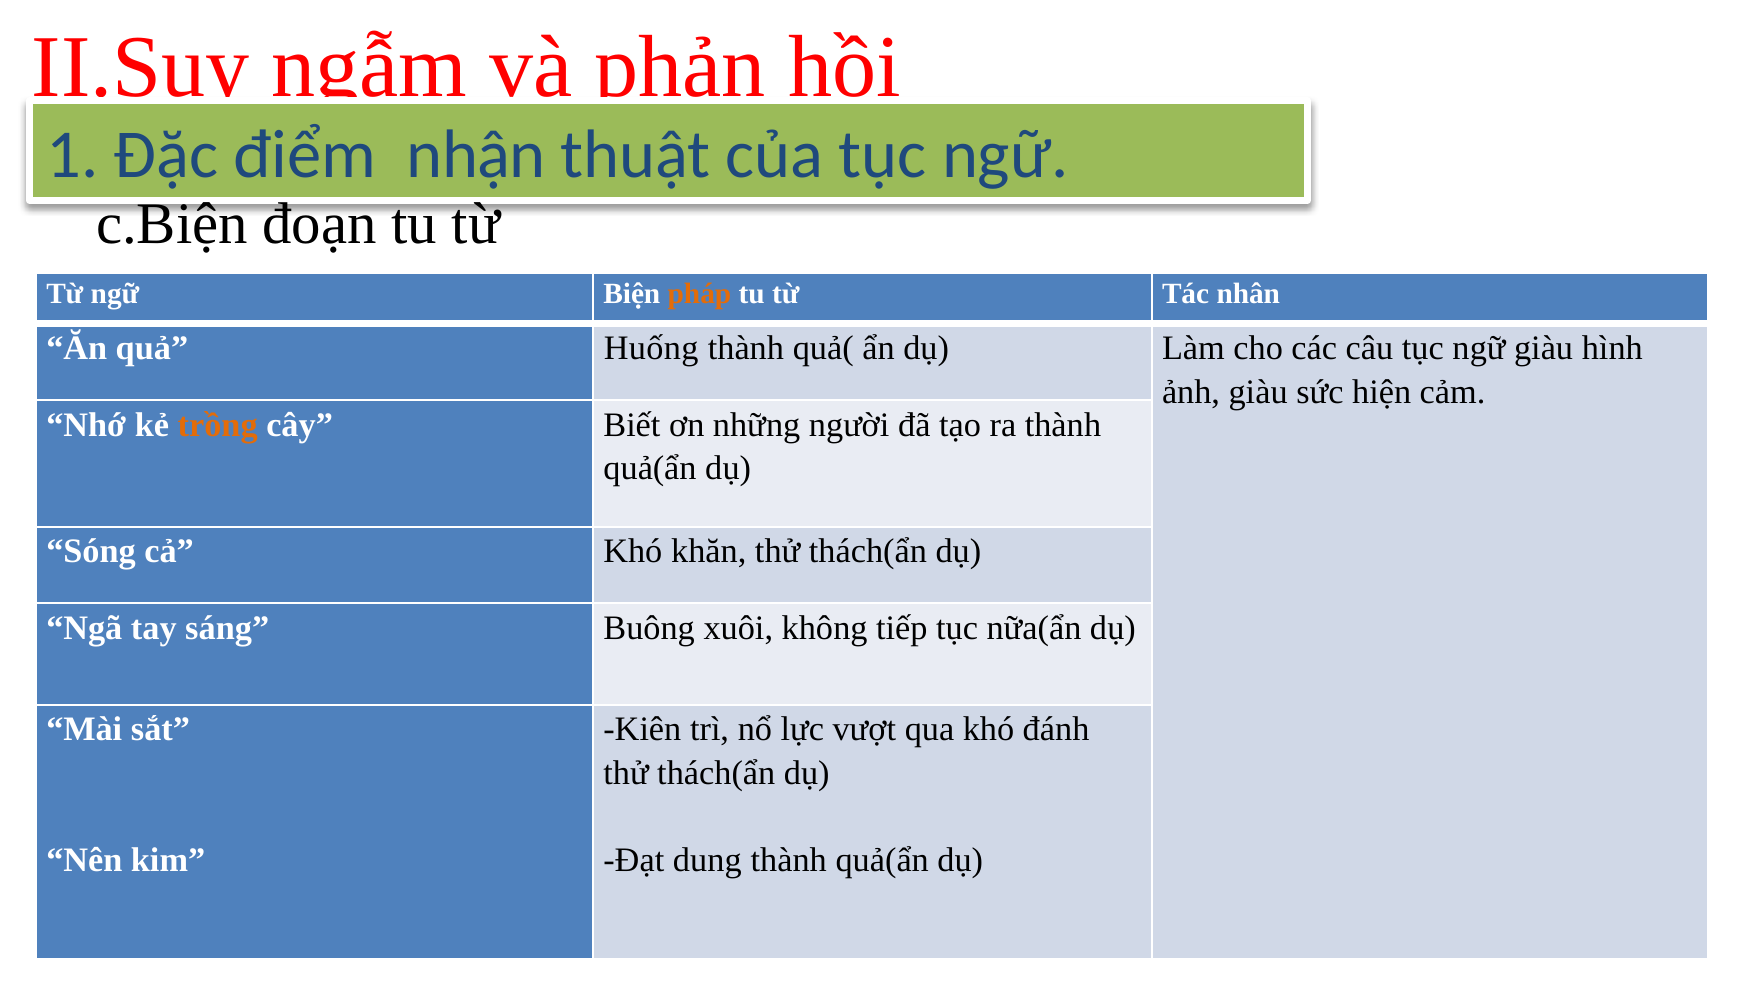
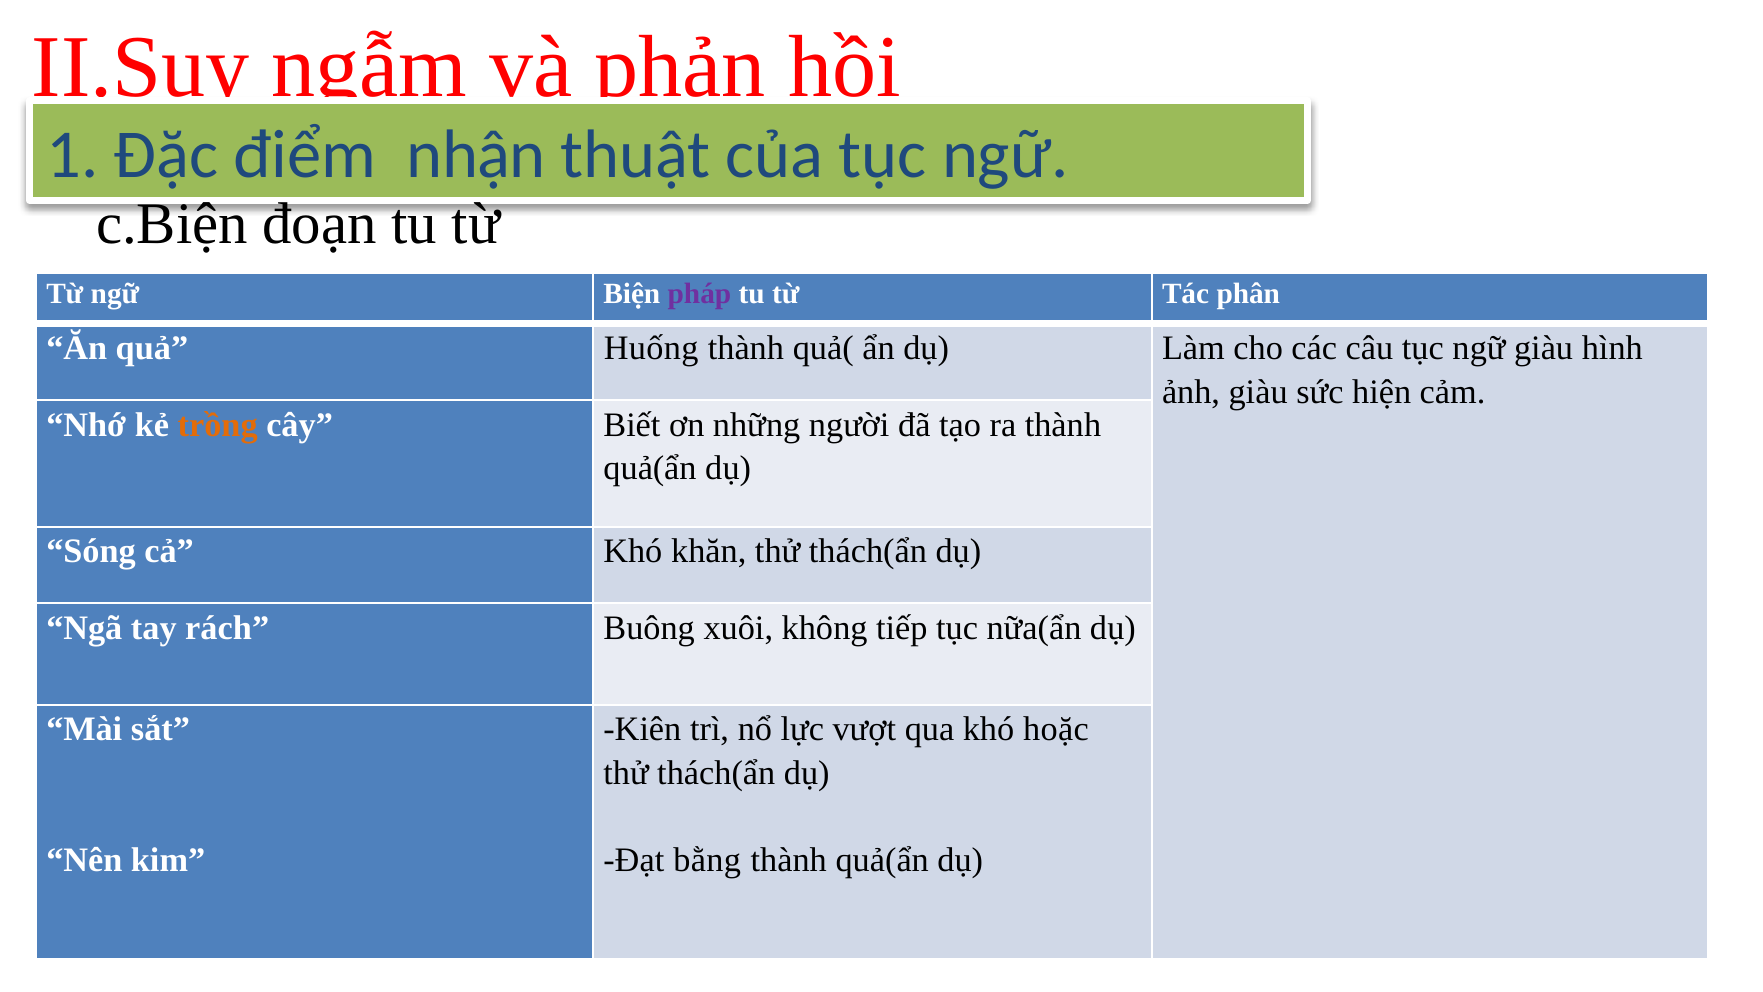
pháp colour: orange -> purple (699, 294)
nhân: nhân -> phân (1248, 294)
sáng: sáng -> rách (227, 628)
đánh: đánh -> hoặc (1056, 729)
dung: dung -> bằng (707, 860)
